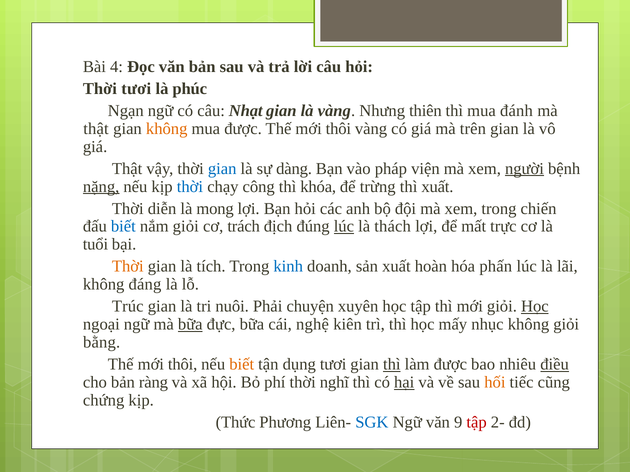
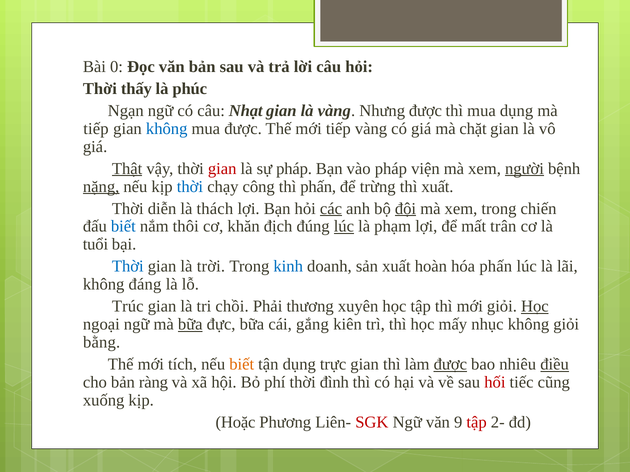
4: 4 -> 0 (116, 67)
Thời tươi: tươi -> thấy (136, 89)
Nhưng thiên: thiên -> được (425, 111)
mua đánh: đánh -> dụng (517, 111)
thật: thật -> tiếp (96, 129)
không colour: orange -> blue (167, 129)
được Thế mới thôi: thôi -> tiếp (338, 129)
trên: trên -> chặt (473, 129)
Thật underline: none -> present (127, 169)
gian colour: blue -> red (222, 169)
sự dàng: dàng -> pháp (294, 169)
thì khóa: khóa -> phấn (318, 187)
mong: mong -> thách (215, 209)
các underline: none -> present (331, 209)
đội underline: none -> present (406, 209)
nắm giỏi: giỏi -> thôi (186, 227)
trách: trách -> khăn (244, 227)
thách: thách -> phạm (393, 227)
trực: trực -> trân (503, 227)
Thời colour: orange -> blue (128, 267)
tích: tích -> trời (211, 267)
nuôi: nuôi -> chồi (232, 307)
chuyện: chuyện -> thương (310, 307)
nghệ: nghệ -> gắng (313, 325)
thôi: thôi -> tích (183, 365)
dụng tươi: tươi -> trực (333, 365)
thì underline: present -> none (392, 365)
được underline: none -> present (450, 365)
nghĩ: nghĩ -> đình (334, 383)
hại underline: present -> none (404, 383)
hối colour: orange -> red (495, 383)
chứng: chứng -> xuống (104, 401)
Thức: Thức -> Hoặc (236, 423)
SGK colour: blue -> red (372, 423)
